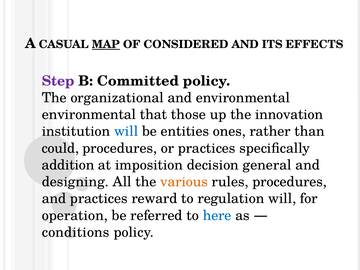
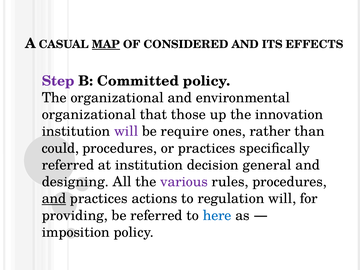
environmental: environmental -> organizational (89, 115)
will colour: blue -> purple (126, 131)
entities: entities -> require (185, 131)
addition: addition -> referred (68, 165)
at imposition: imposition -> institution (149, 165)
various colour: orange -> purple (184, 182)
and underline: none -> present (54, 199)
reward: reward -> actions (154, 199)
operation: operation -> providing (75, 215)
conditions: conditions -> imposition (76, 232)
